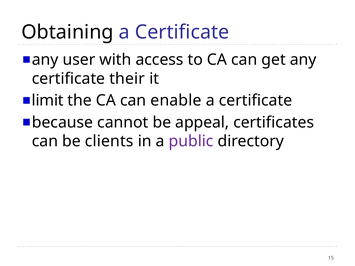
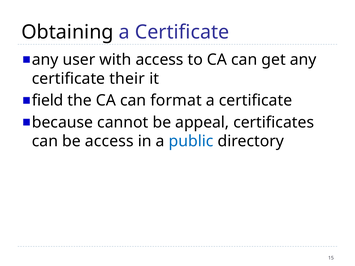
limit: limit -> field (48, 101)
enable: enable -> format (176, 101)
be clients: clients -> access (109, 141)
public colour: purple -> blue (191, 141)
